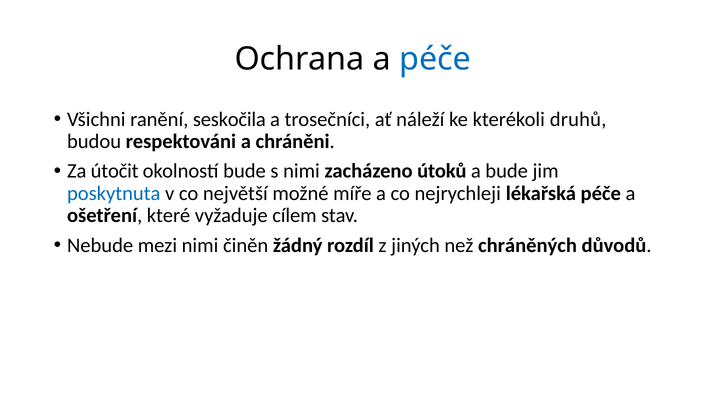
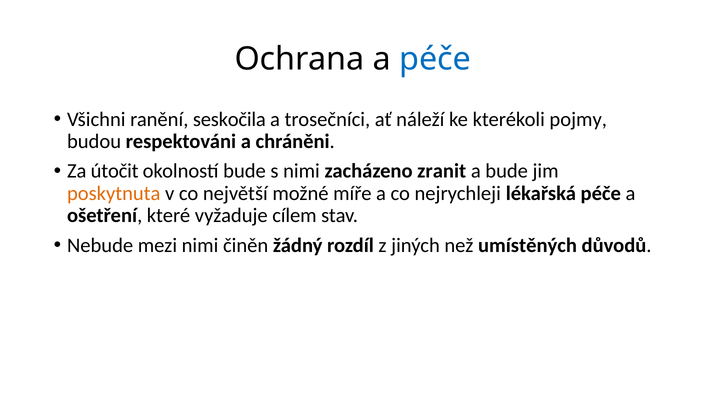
druhů: druhů -> pojmy (578, 119)
útoků: útoků -> zranit (442, 171)
poskytnuta colour: blue -> orange (114, 193)
chráněných: chráněných -> umístěných (527, 245)
